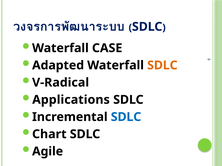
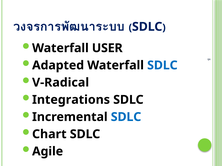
CASE: CASE -> USER (107, 48)
SDLC colour: orange -> blue (162, 65)
Applications: Applications -> Integrations (71, 100)
